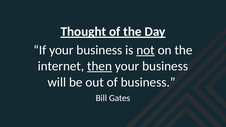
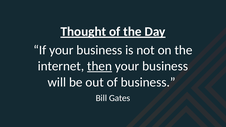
not underline: present -> none (146, 50)
